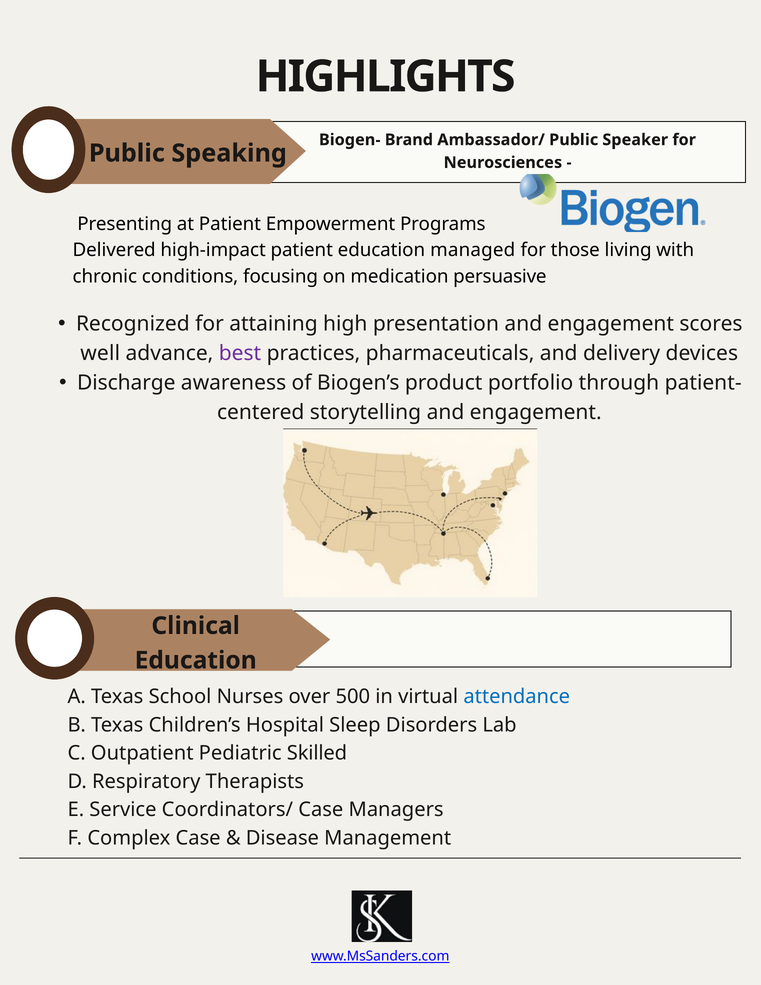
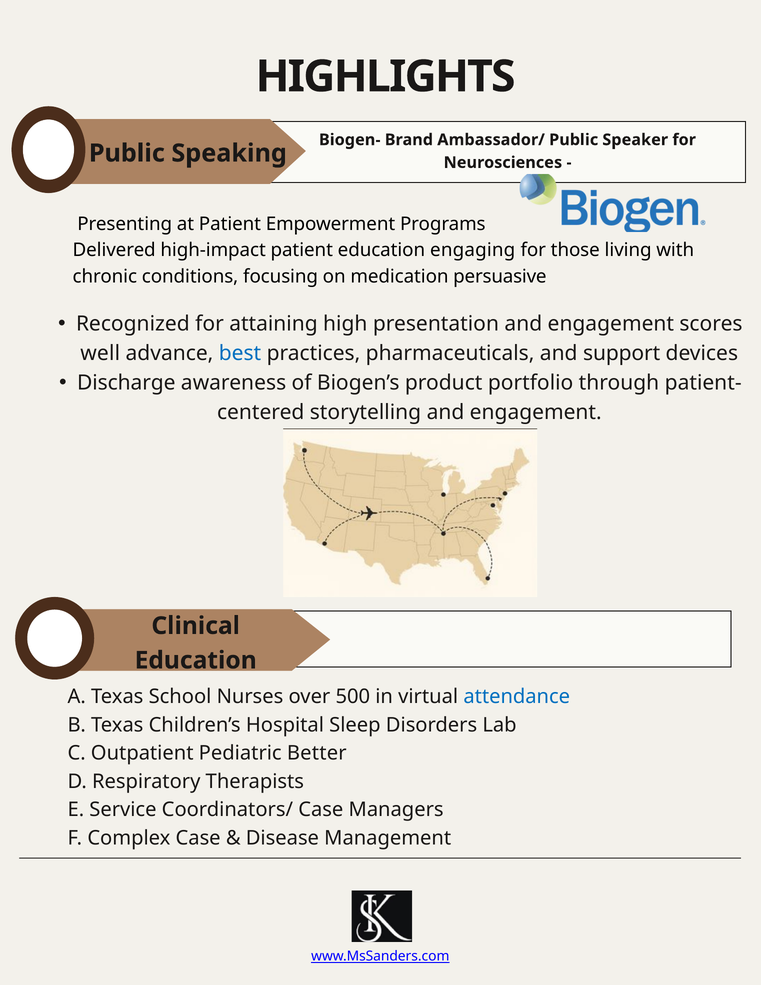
managed: managed -> engaging (473, 250)
best colour: purple -> blue (240, 353)
delivery: delivery -> support (622, 353)
Skilled: Skilled -> Better (317, 753)
